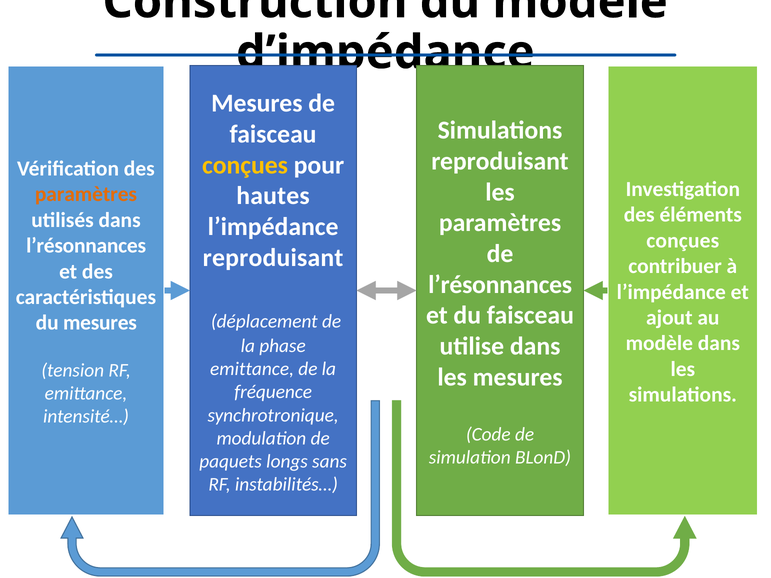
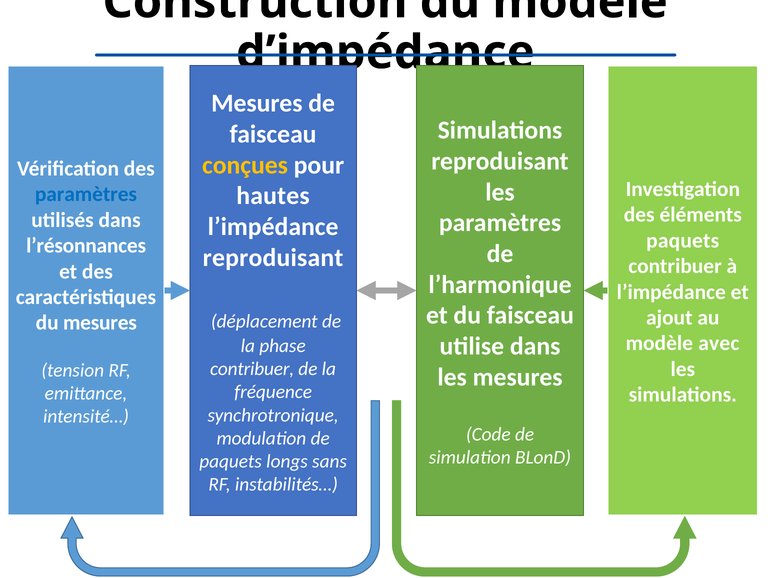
paramètres colour: orange -> blue (86, 194)
conçues: conçues -> paquets (683, 241)
l’résonnances: l’résonnances -> l’harmonique (500, 285)
modèle dans: dans -> avec (719, 344)
emittance: emittance -> contribuer (252, 369)
